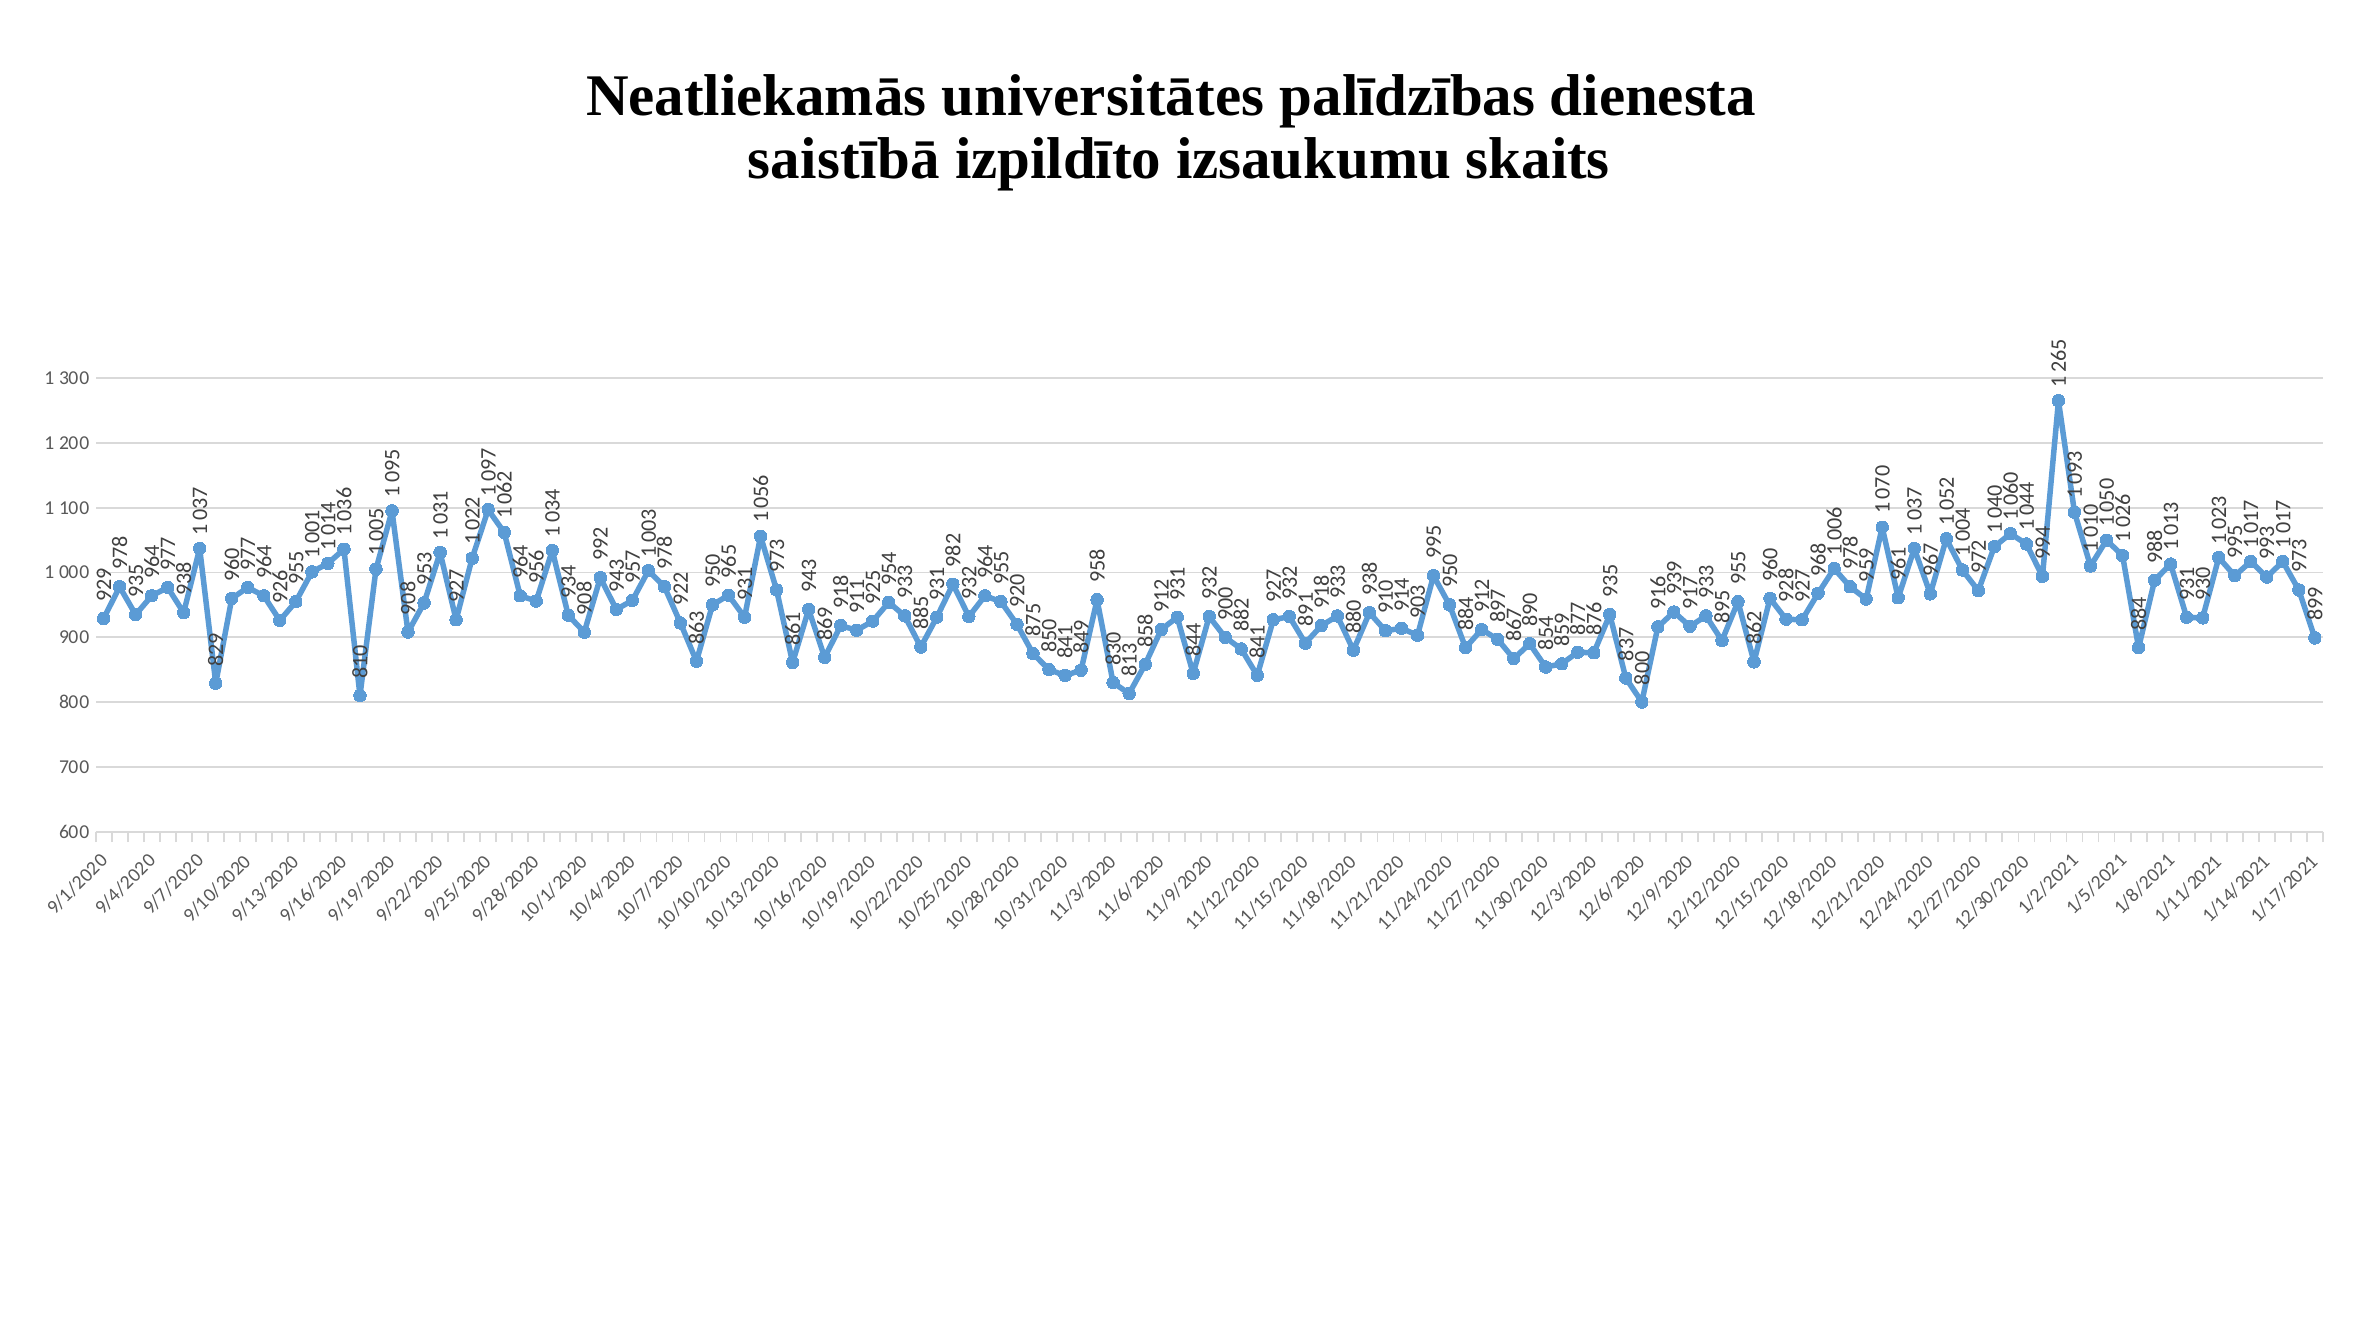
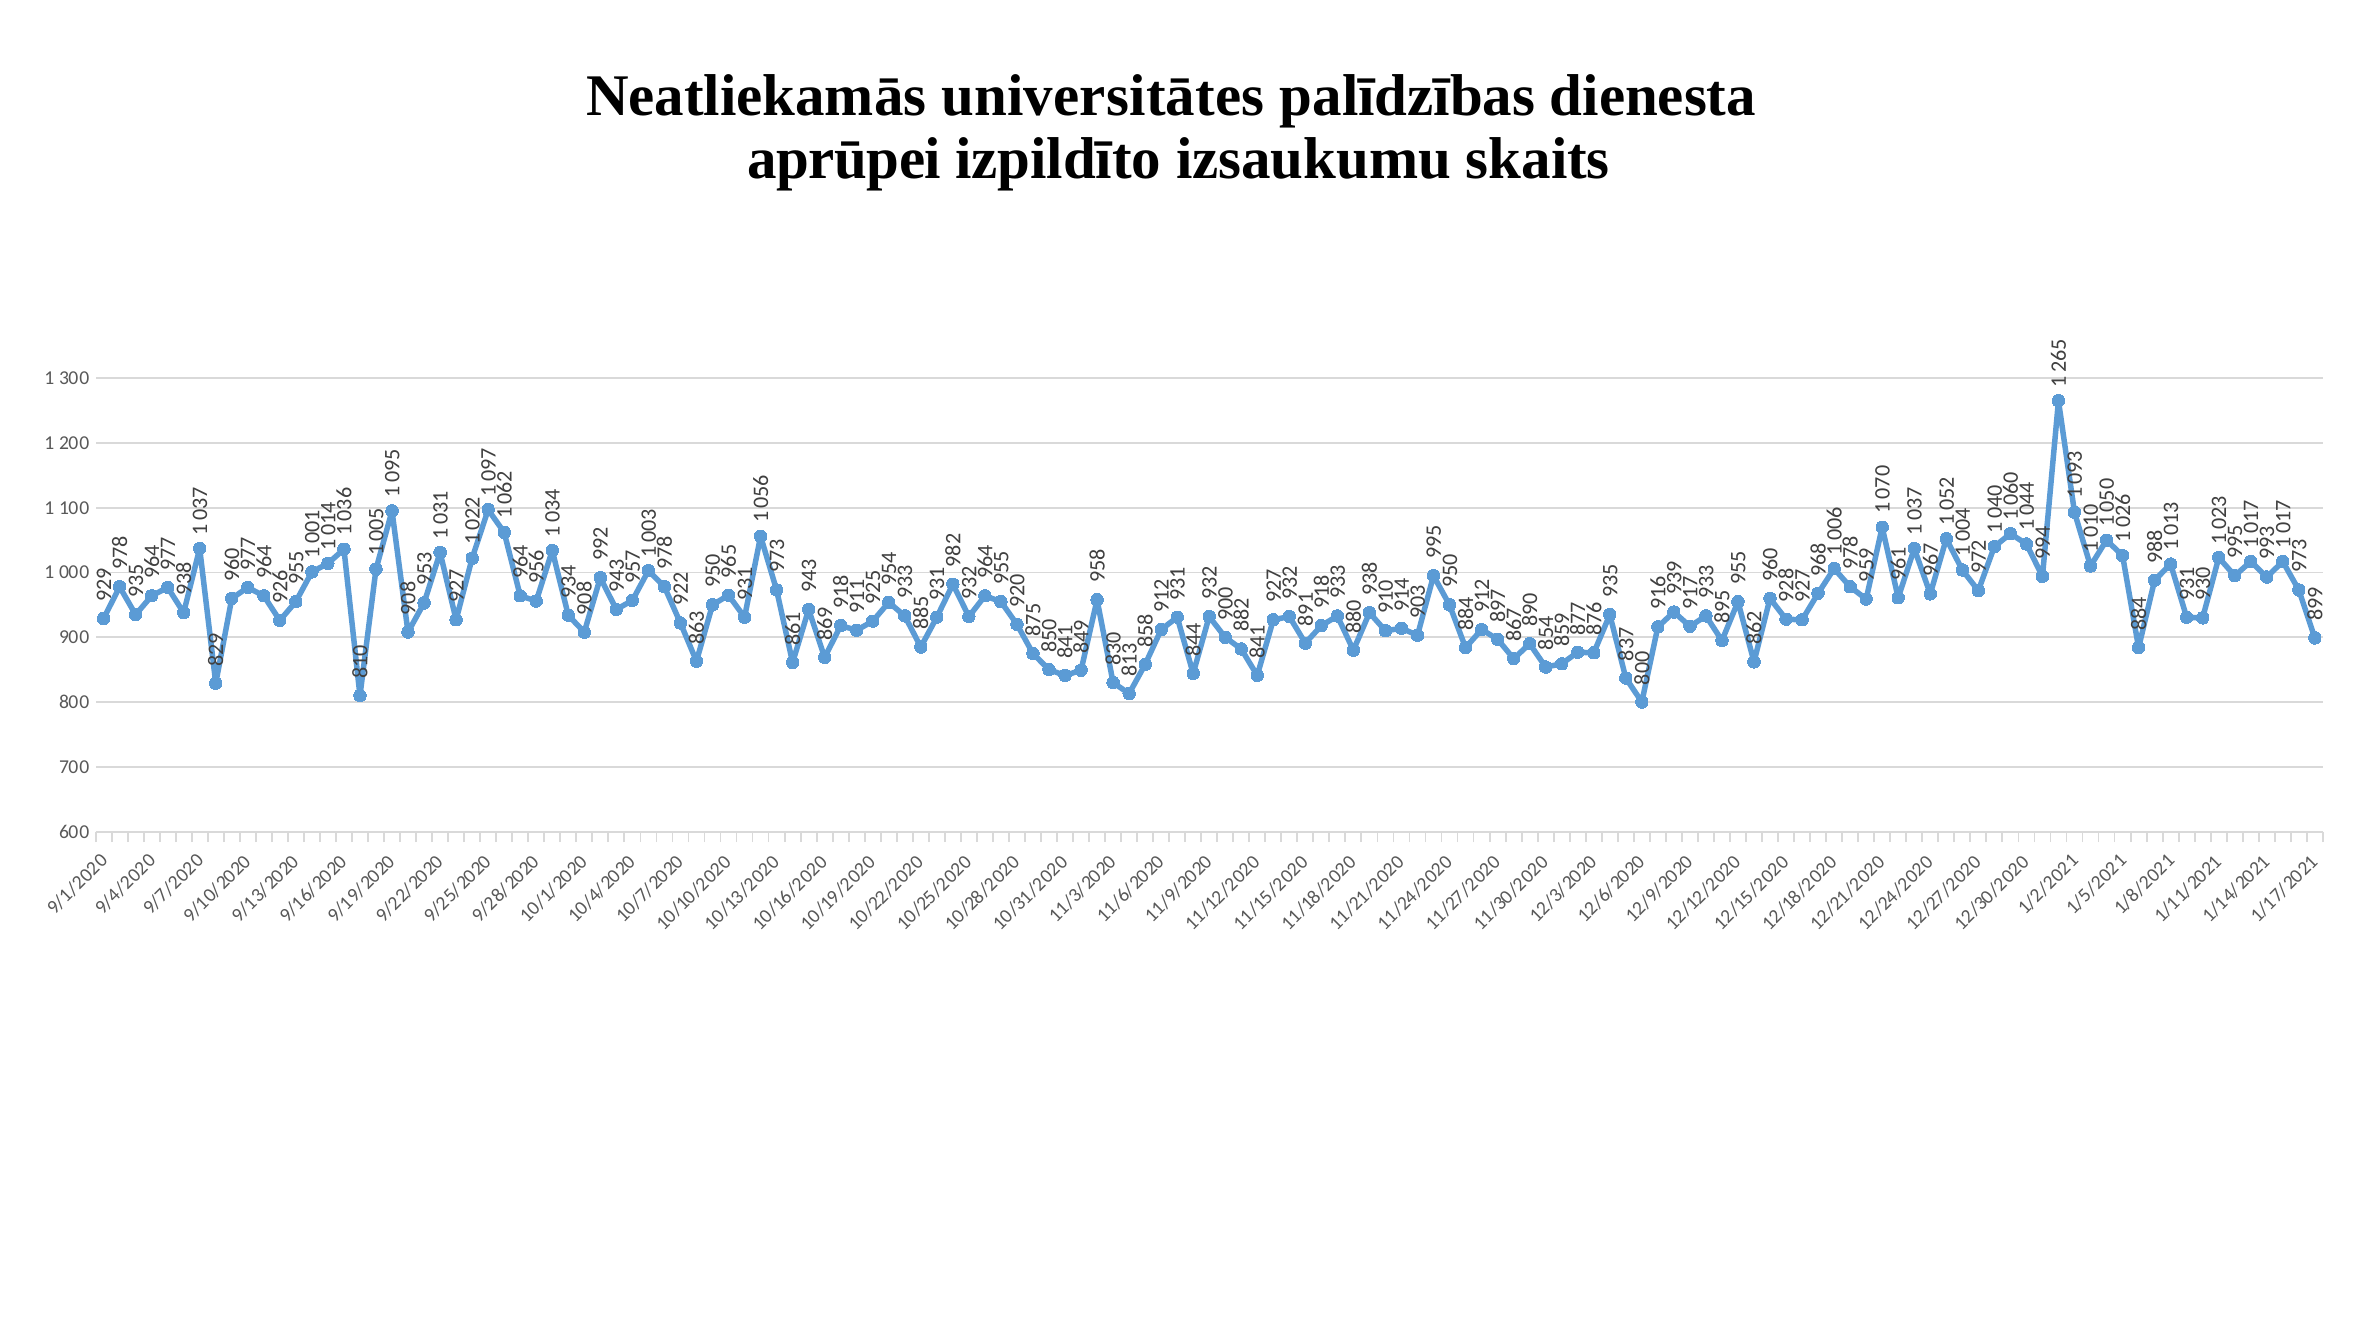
saistībā: saistībā -> aprūpei (844, 159)
